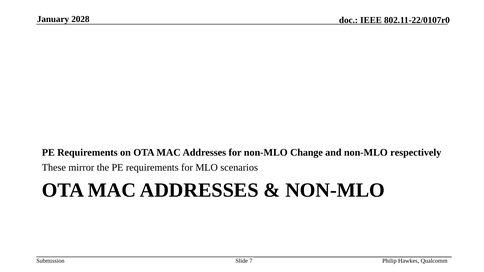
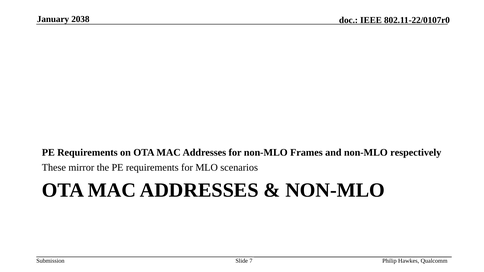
2028: 2028 -> 2038 (80, 19)
Change: Change -> Frames (306, 153)
